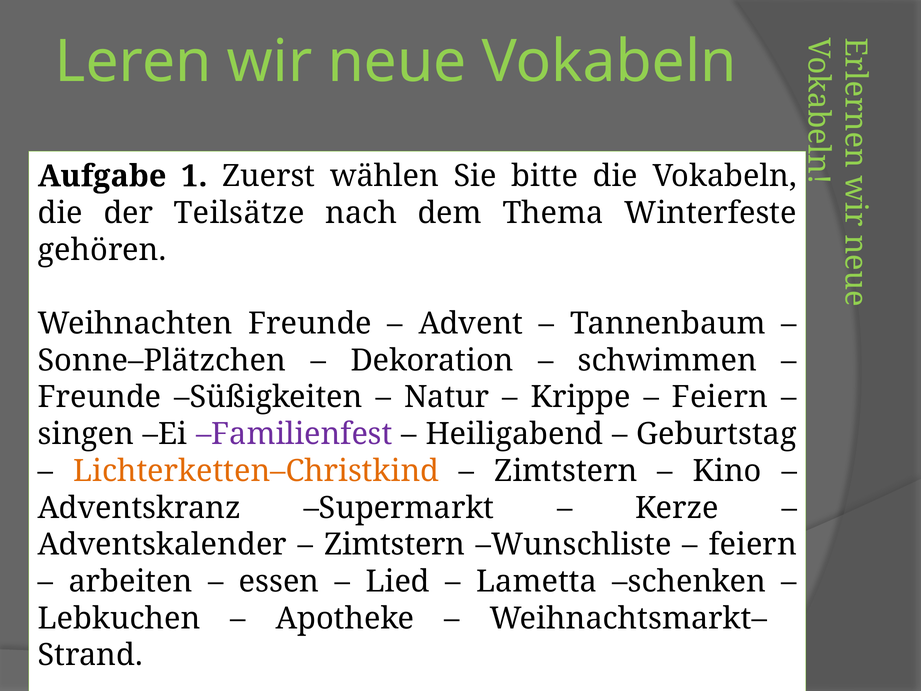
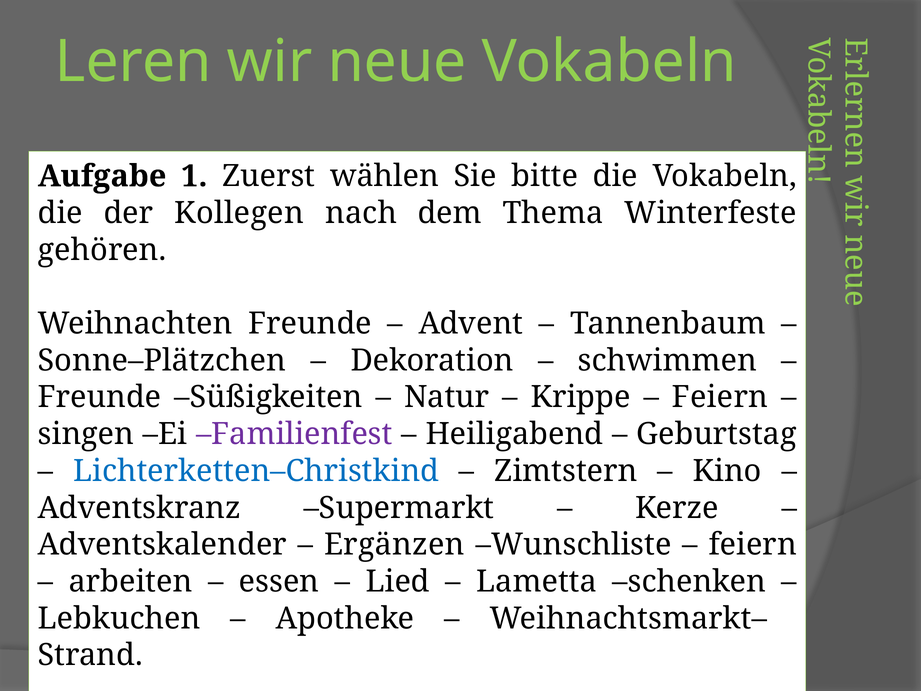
Teilsätze: Teilsätze -> Kollegen (239, 213)
Lichterketten–Christkind colour: orange -> blue (256, 471)
Zimtstern: Zimtstern -> Ergänzen (394, 545)
